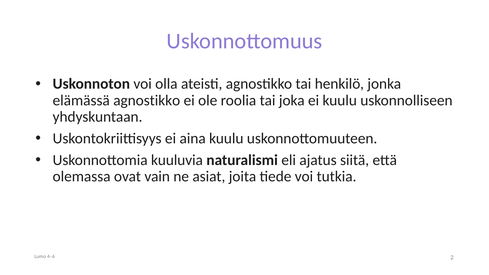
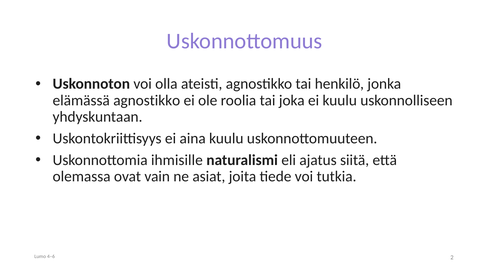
kuuluvia: kuuluvia -> ihmisille (177, 160)
